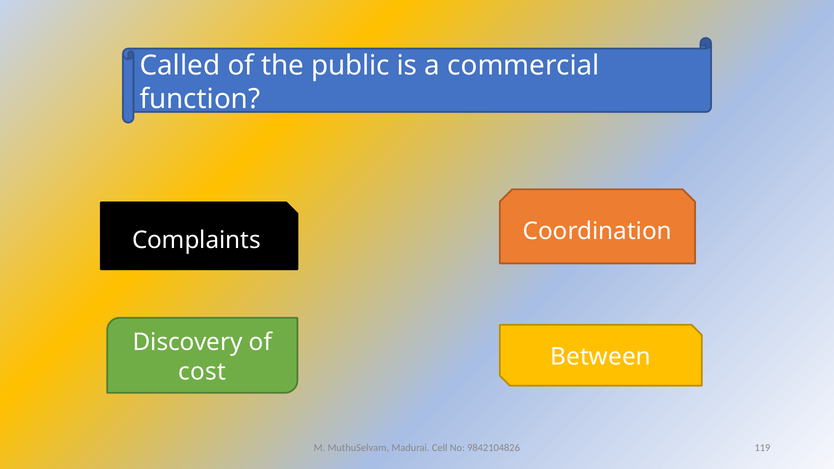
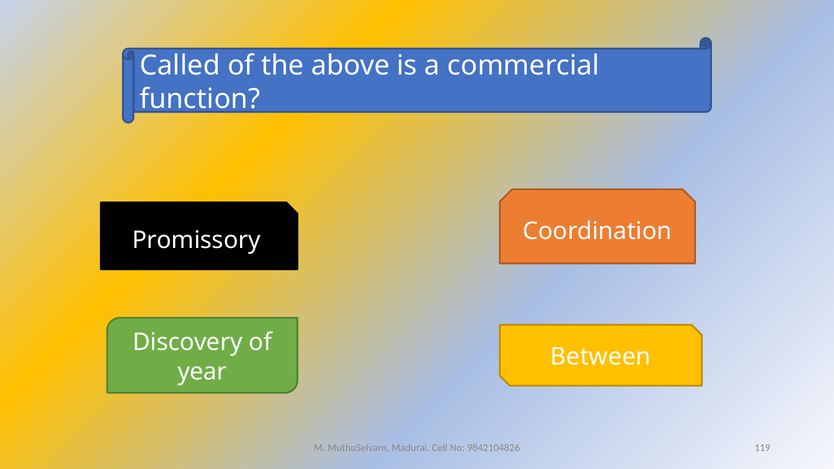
public: public -> above (351, 66)
Complaints: Complaints -> Promissory (196, 240)
cost: cost -> year (202, 372)
